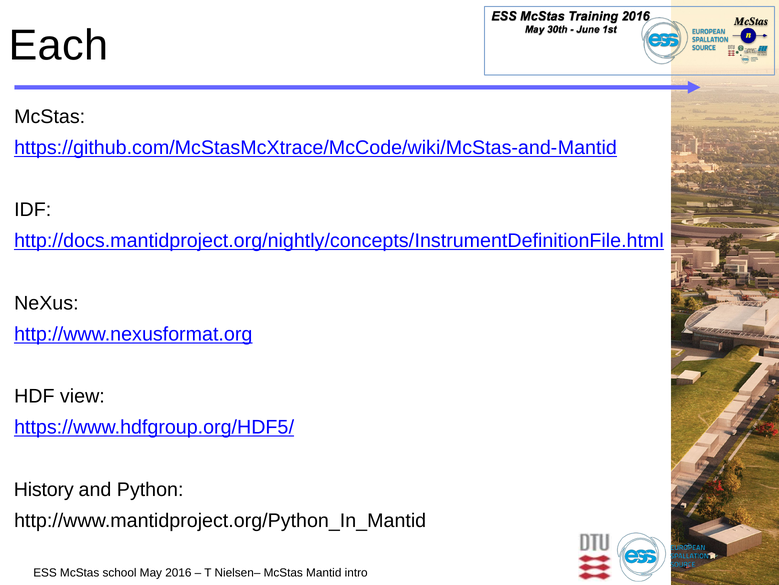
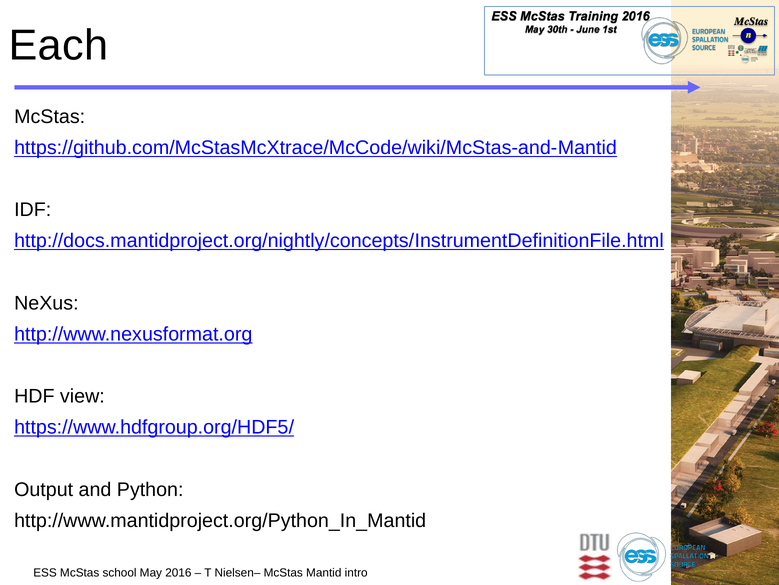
History: History -> Output (44, 489)
